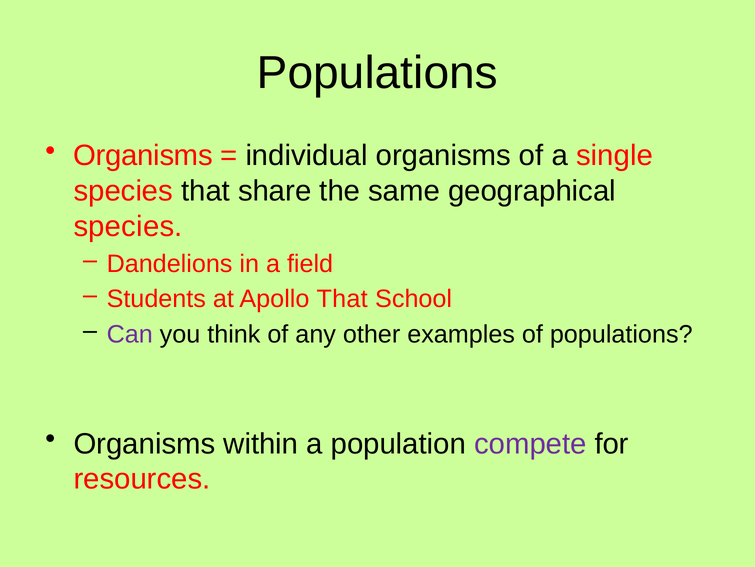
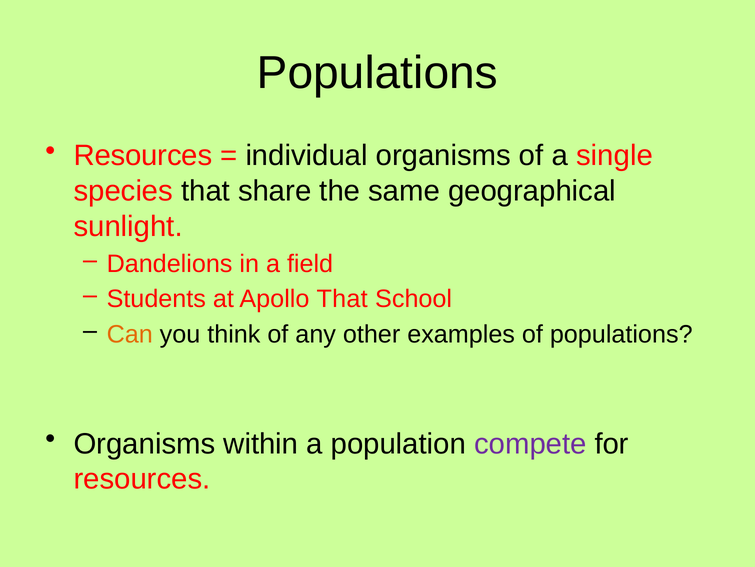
Organisms: Organisms -> Resources (143, 156)
species: species -> sunlight (128, 226)
Can colour: purple -> orange (130, 334)
